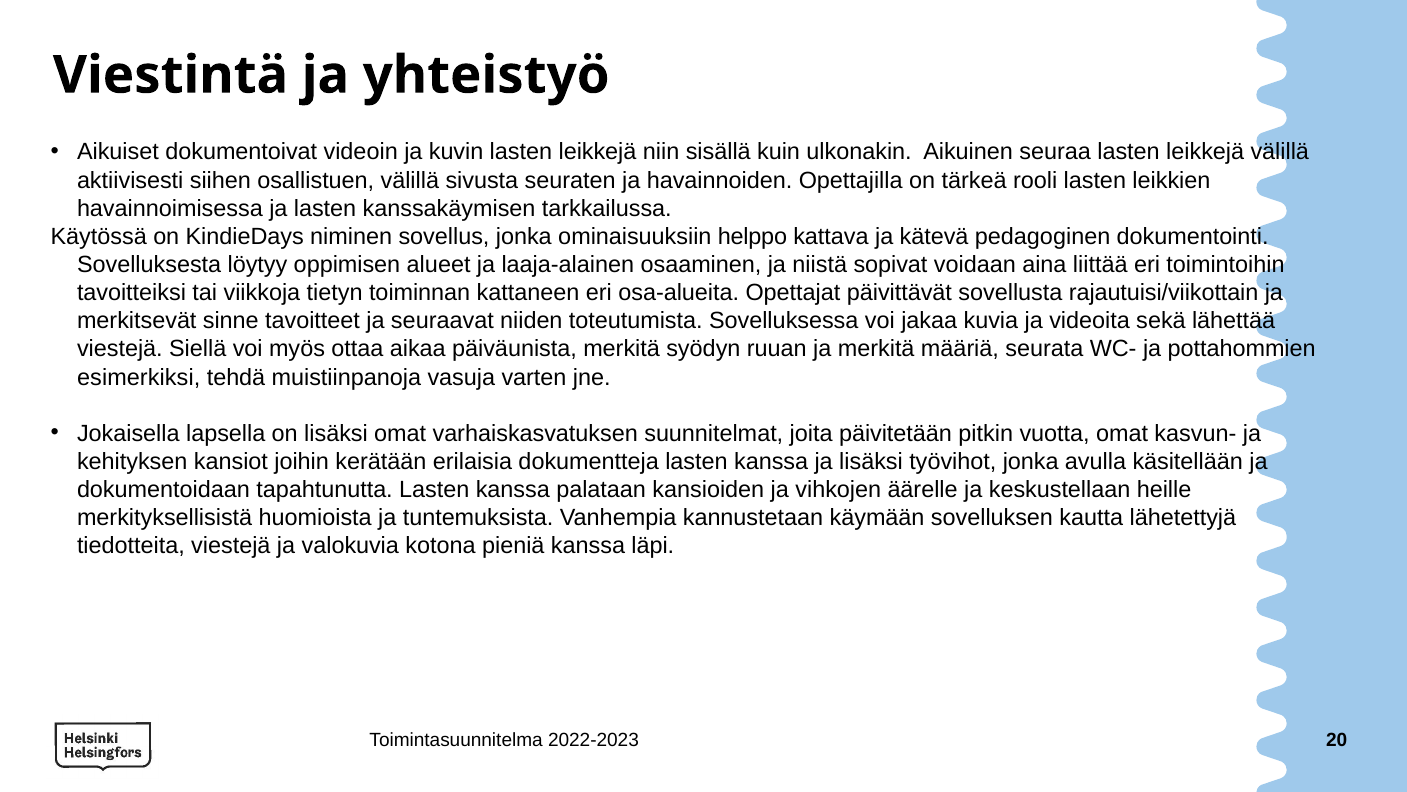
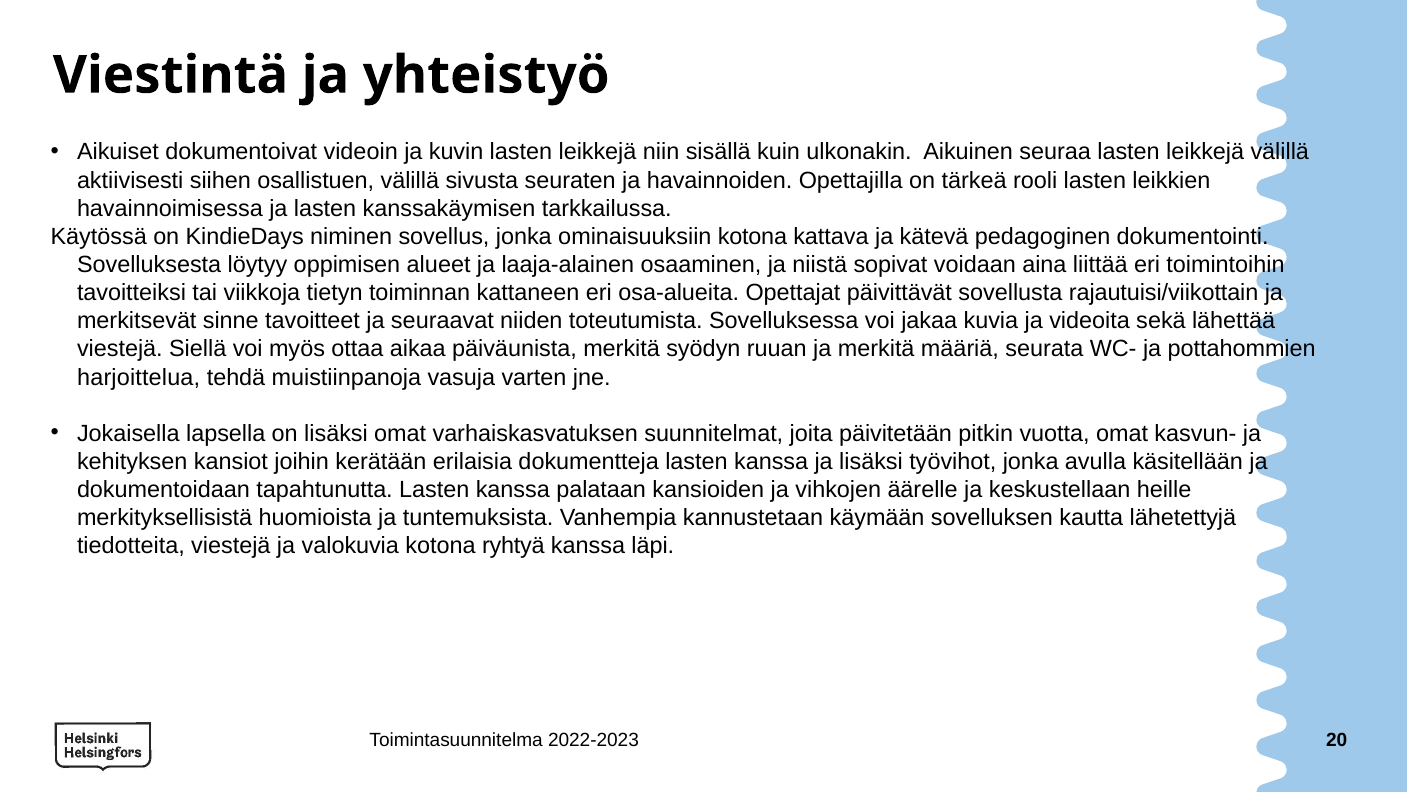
ominaisuuksiin helppo: helppo -> kotona (752, 236)
esimerkiksi: esimerkiksi -> harjoittelua (139, 377)
pieniä: pieniä -> ryhtyä (513, 546)
